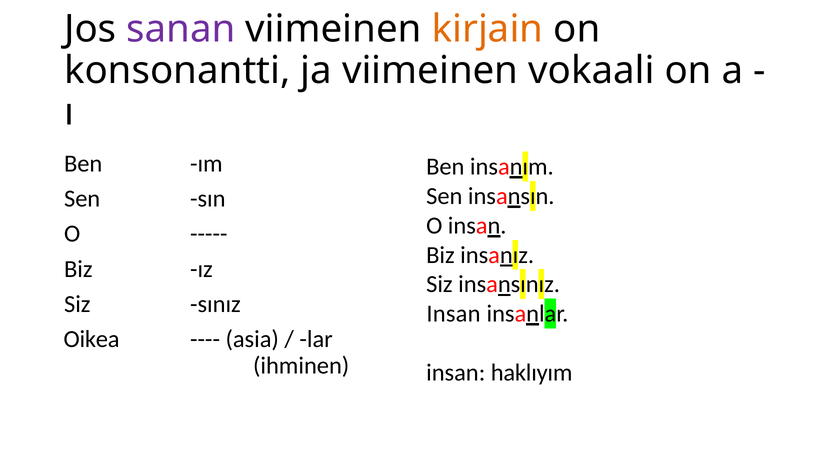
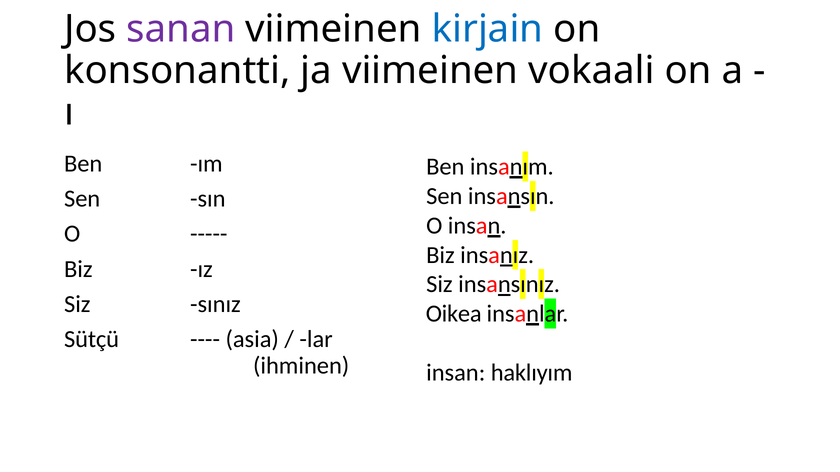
kirjain colour: orange -> blue (487, 29)
Insan: Insan -> Oikea (454, 314)
Oikea: Oikea -> Sütçü (92, 340)
